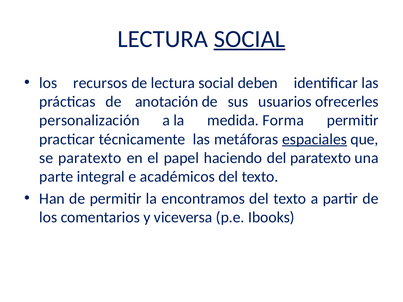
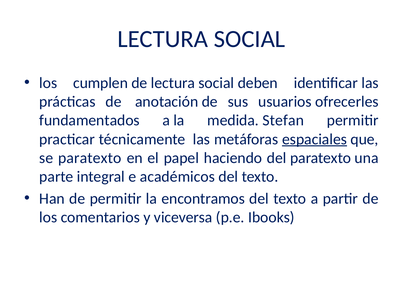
SOCIAL underline: present -> none (250, 39)
recursos: recursos -> cumplen (101, 83)
personalización: personalización -> fundamentados (89, 121)
Forma: Forma -> Stefan (283, 121)
